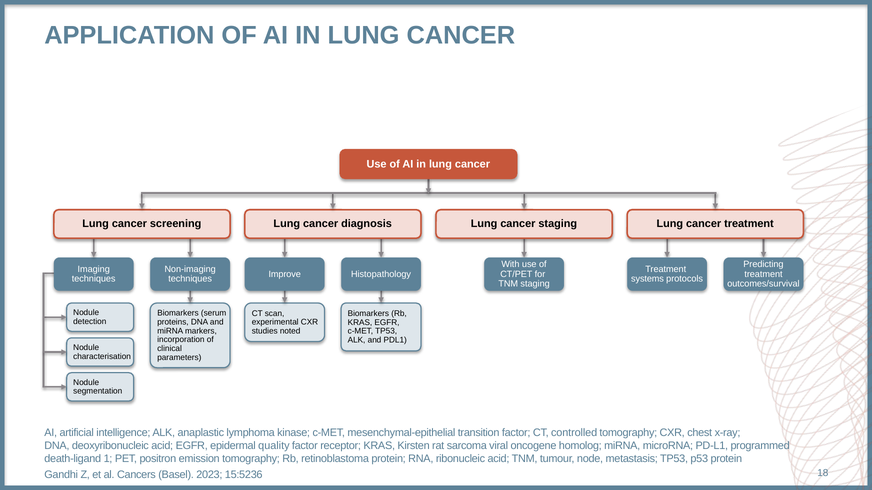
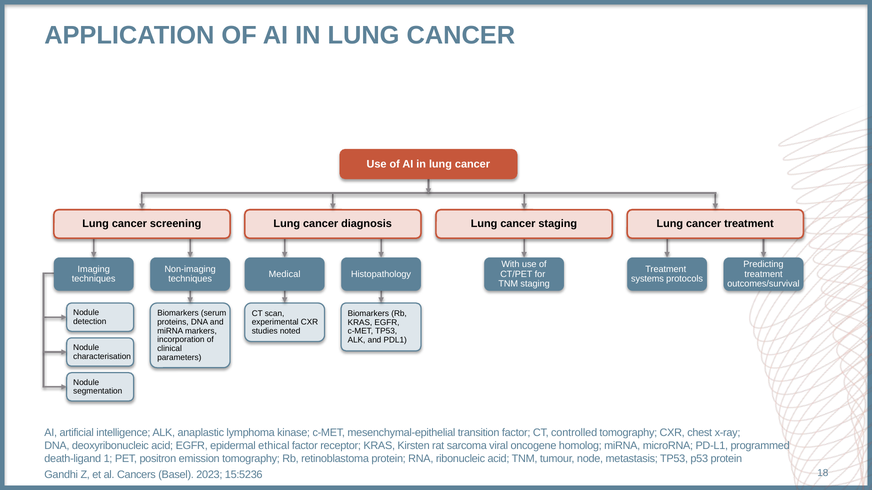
Improve: Improve -> Medical (285, 274)
quality: quality -> ethical (274, 446)
